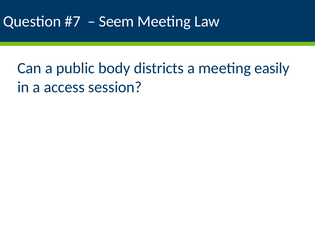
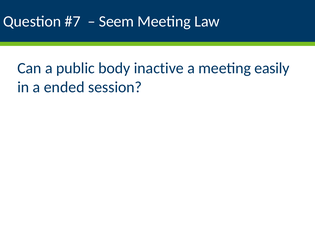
districts: districts -> inactive (159, 68)
access: access -> ended (64, 87)
